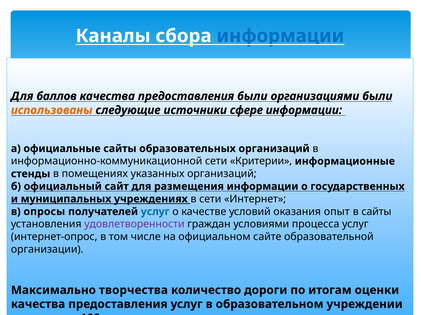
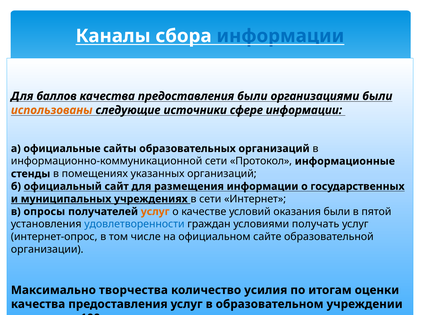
Критерии: Критерии -> Протокол (261, 162)
услуг colour: blue -> orange (155, 212)
оказания опыт: опыт -> были (337, 212)
в сайты: сайты -> пятой (376, 212)
удовлетворенности colour: purple -> blue (134, 225)
процесса: процесса -> получать (316, 225)
дороги: дороги -> усилия (266, 291)
